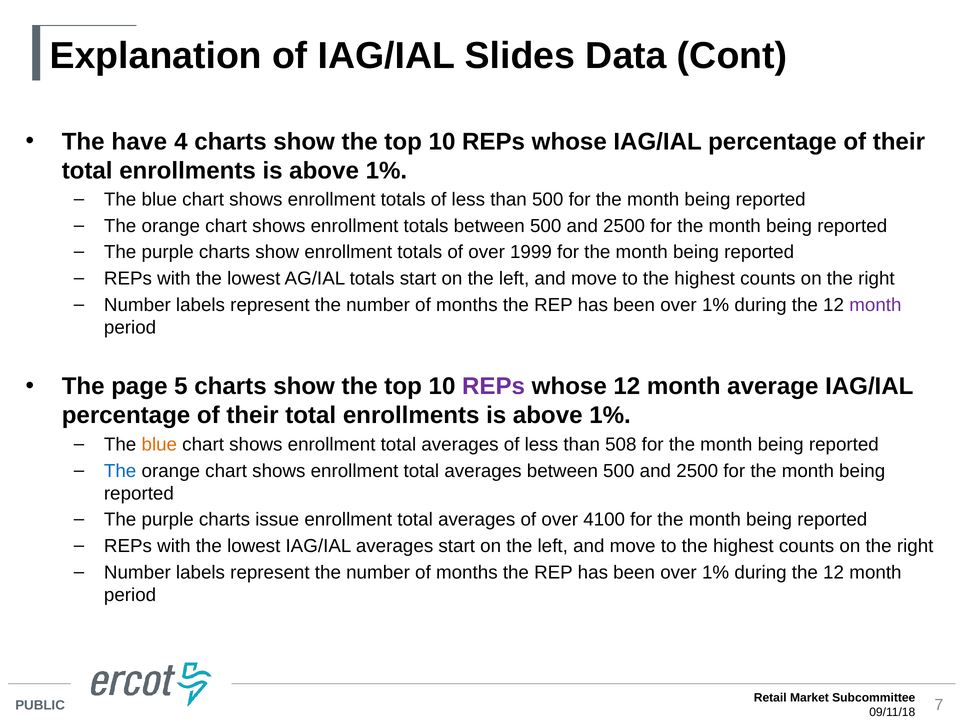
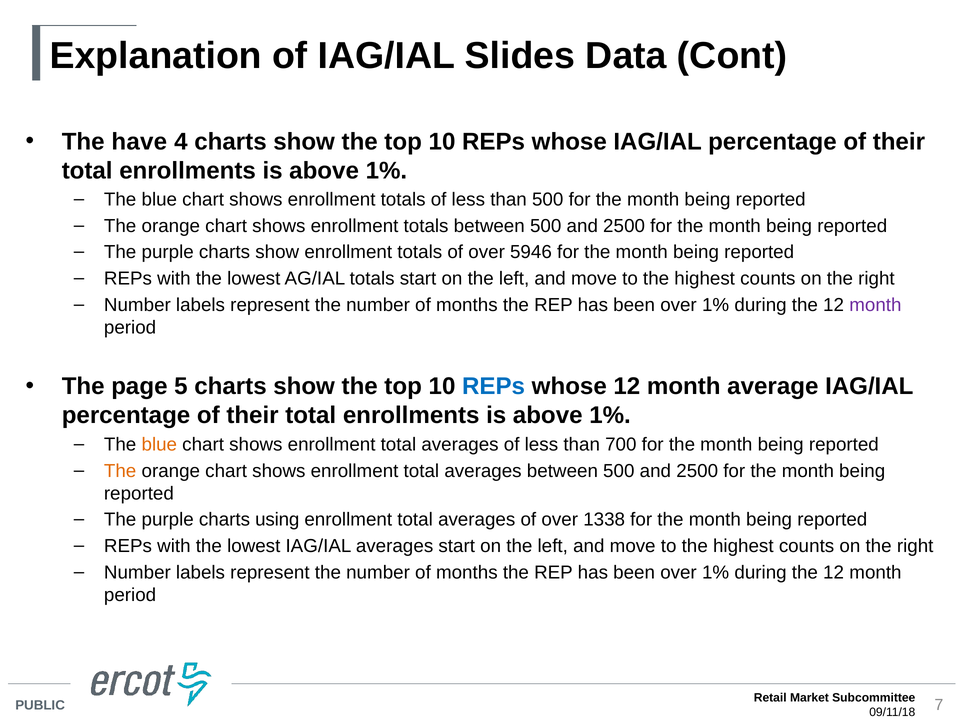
1999: 1999 -> 5946 (531, 252)
REPs colour: purple -> blue (494, 386)
508: 508 -> 700 (621, 444)
The colour: blue -> orange (120, 471)
issue: issue -> using (277, 520)
4100: 4100 -> 1338 (604, 520)
